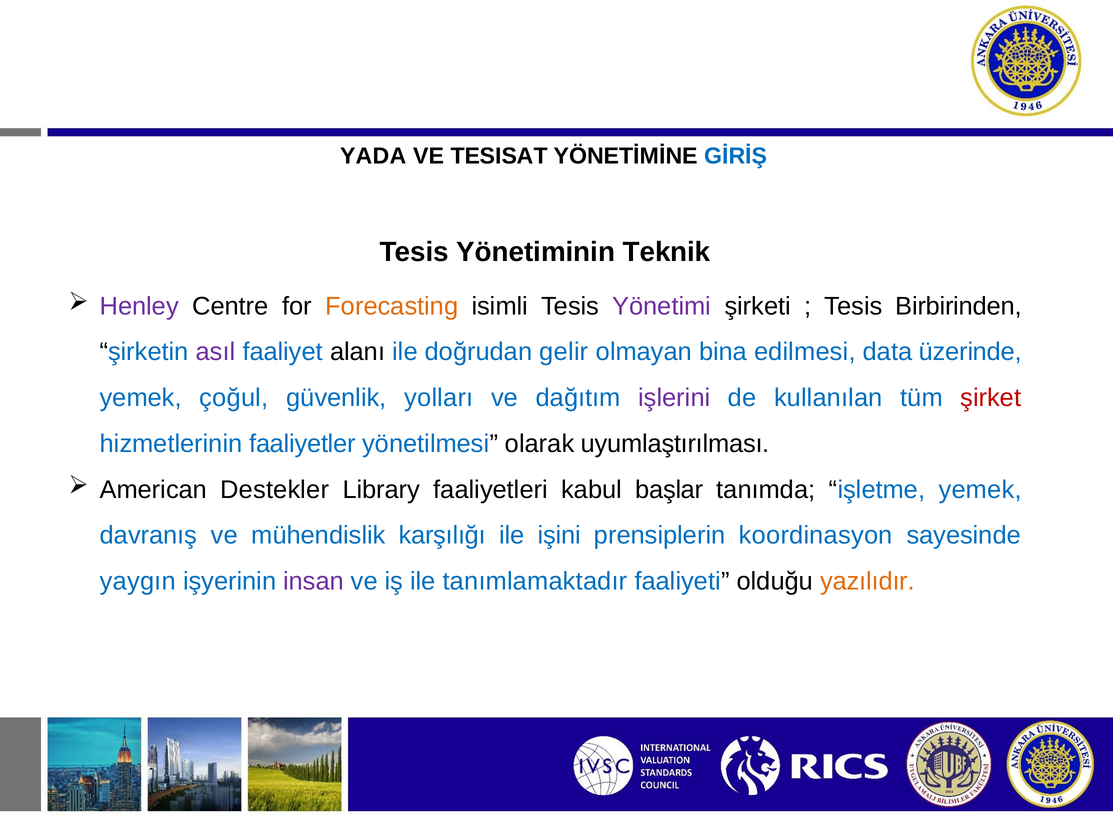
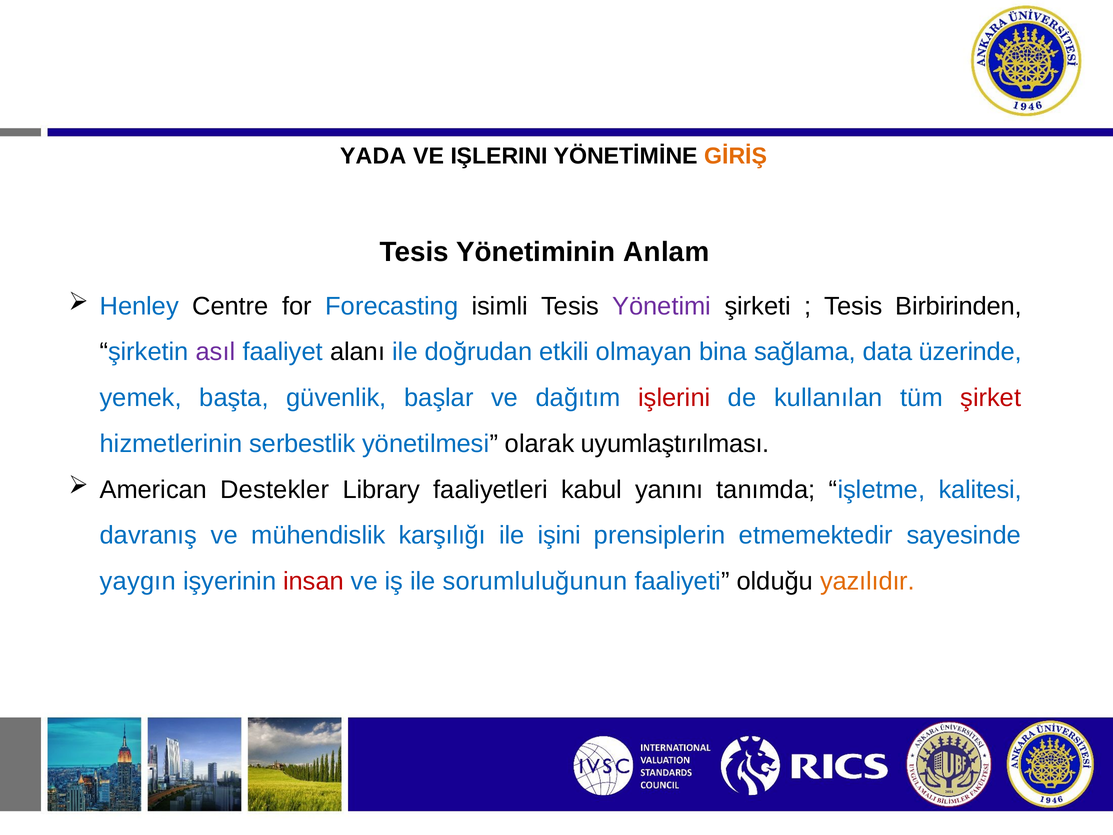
VE TESISAT: TESISAT -> IŞLERINI (499, 156)
GİRİŞ colour: blue -> orange (736, 156)
Teknik: Teknik -> Anlam (666, 252)
Henley colour: purple -> blue (139, 306)
Forecasting colour: orange -> blue (392, 306)
gelir: gelir -> etkili (564, 352)
edilmesi: edilmesi -> sağlama (805, 352)
çoğul: çoğul -> başta (234, 398)
yolları: yolları -> başlar (439, 398)
işlerini colour: purple -> red (674, 398)
faaliyetler: faaliyetler -> serbestlik (302, 444)
başlar: başlar -> yanını (669, 490)
işletme yemek: yemek -> kalitesi (980, 490)
koordinasyon: koordinasyon -> etmemektedir (816, 535)
insan colour: purple -> red (314, 581)
tanımlamaktadır: tanımlamaktadır -> sorumluluğunun (535, 581)
